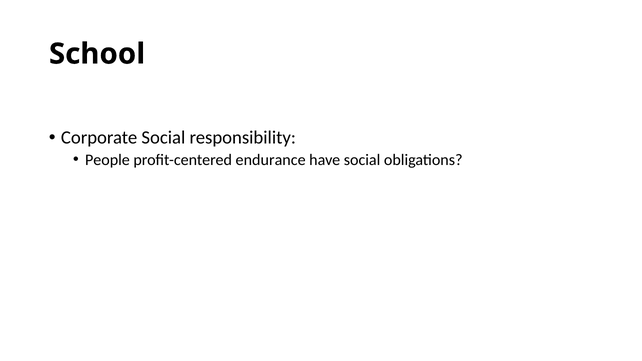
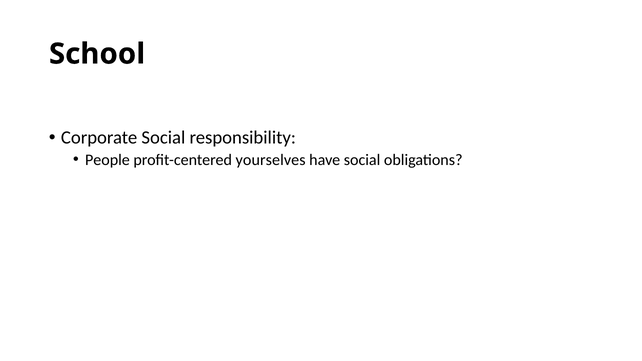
endurance: endurance -> yourselves (271, 160)
